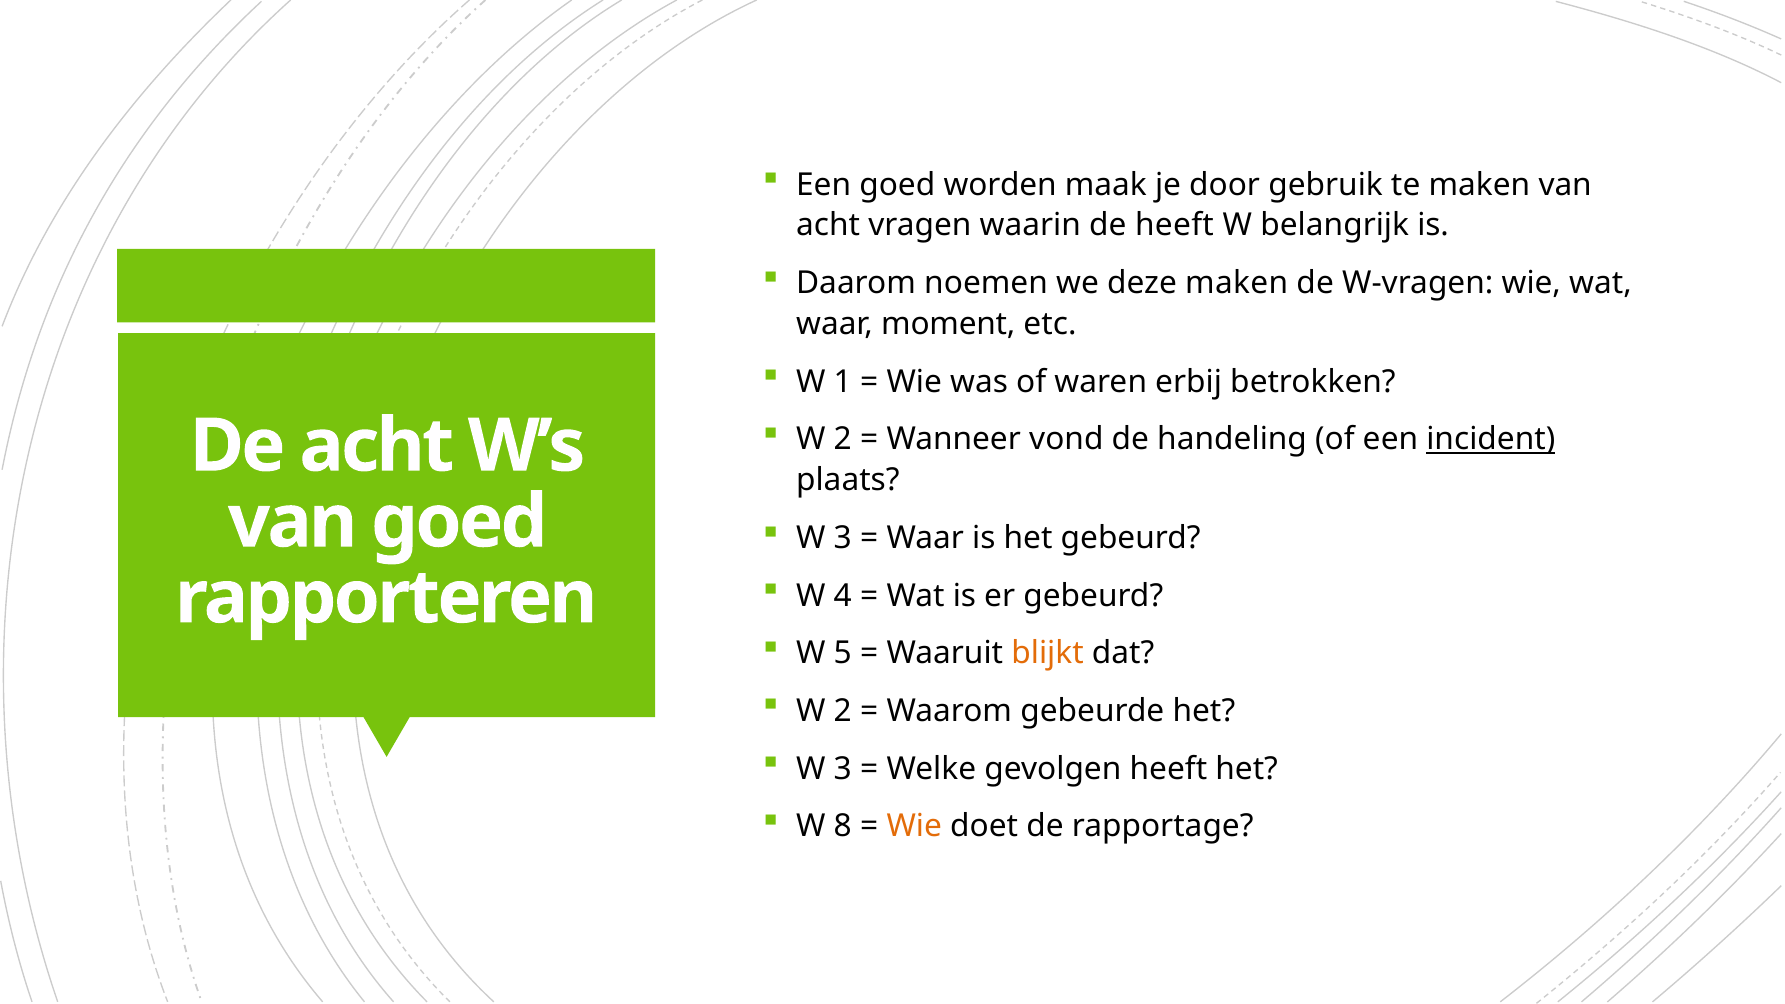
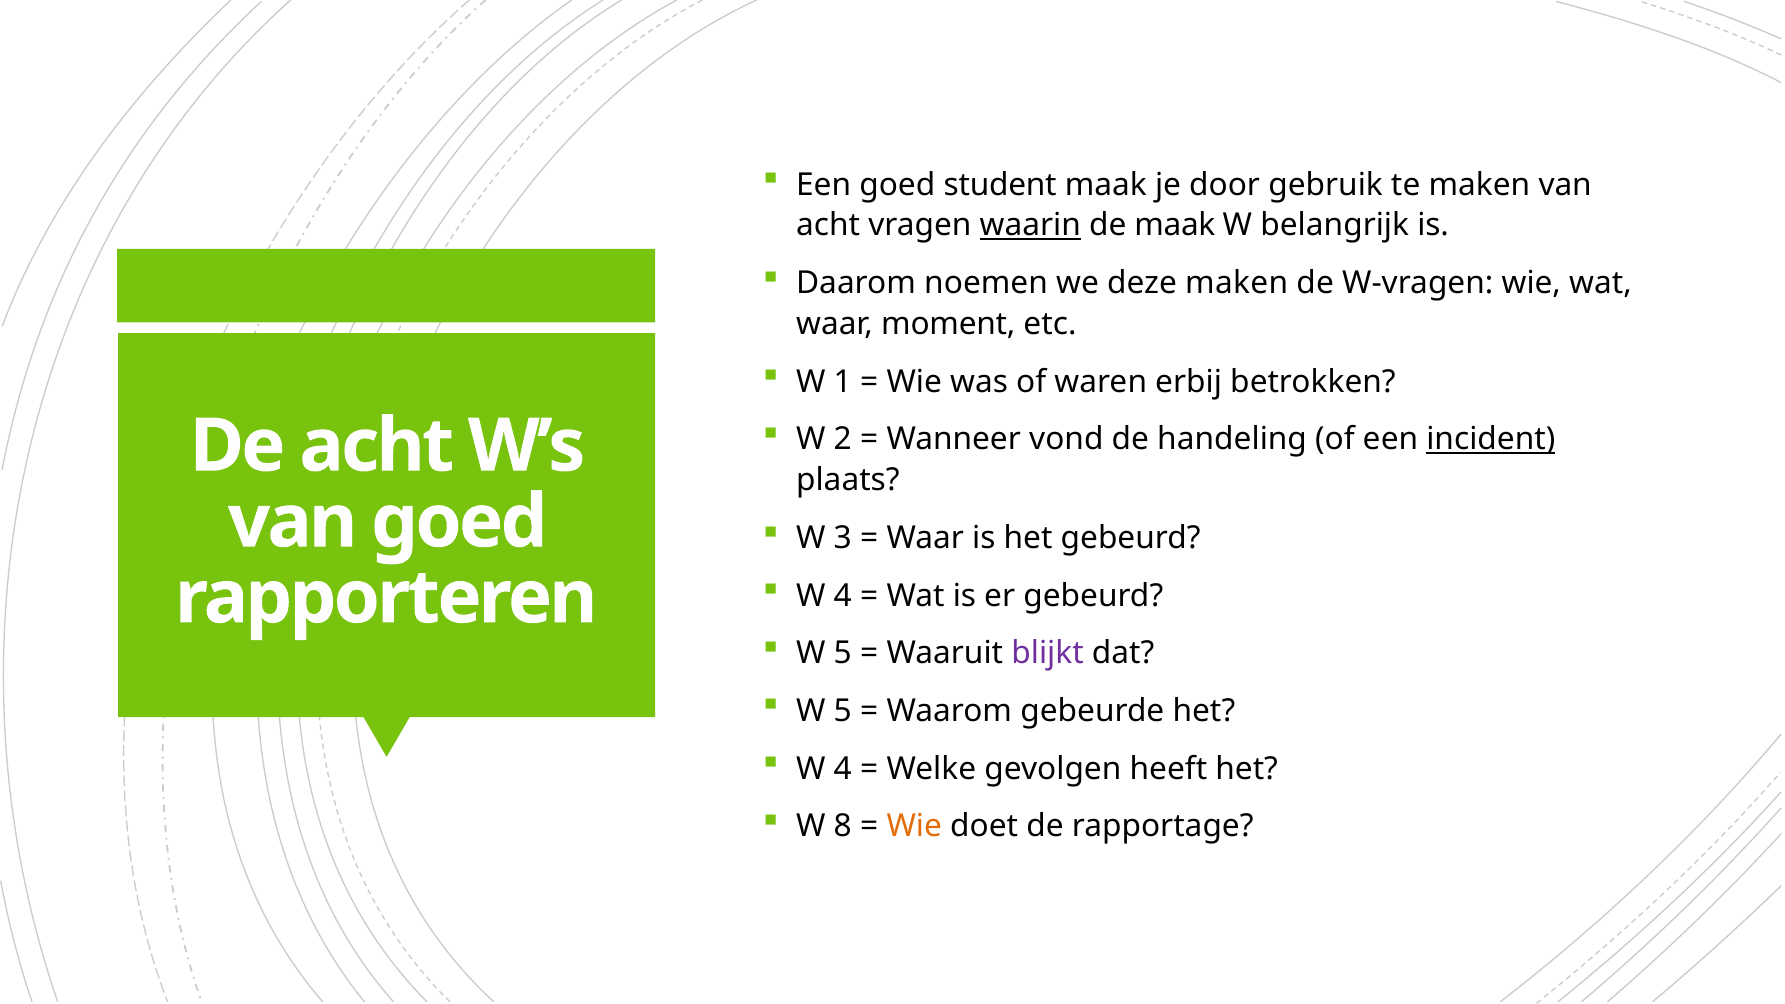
worden: worden -> student (1000, 185)
waarin underline: none -> present (1030, 226)
de heeft: heeft -> maak (1175, 226)
blijkt colour: orange -> purple (1048, 653)
2: 2 -> 5 (843, 711)
3: 3 -> 4 (843, 769)
